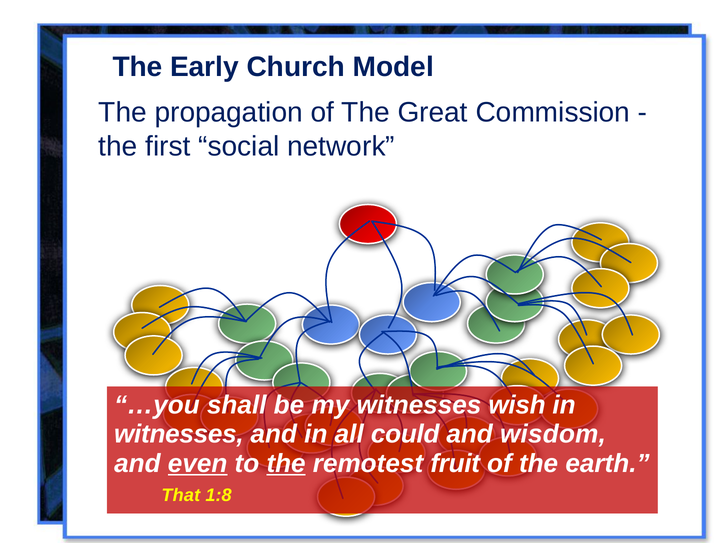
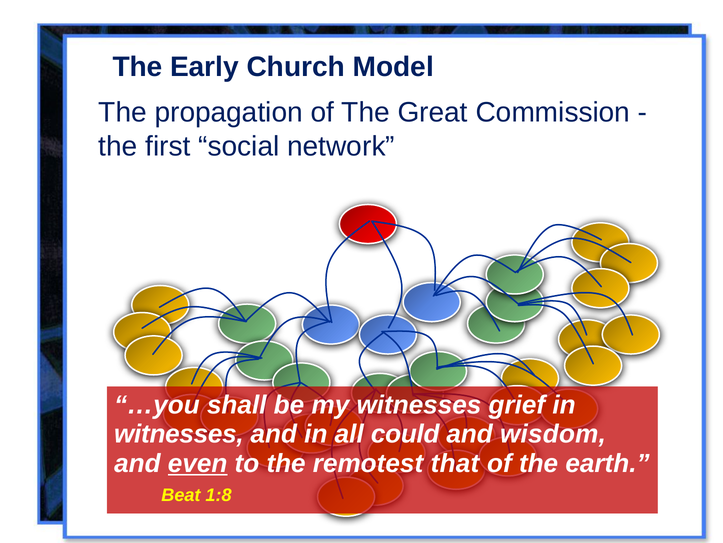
wish: wish -> grief (517, 405)
the underline: present -> none (286, 463)
fruit: fruit -> that (455, 463)
That: That -> Beat (181, 495)
